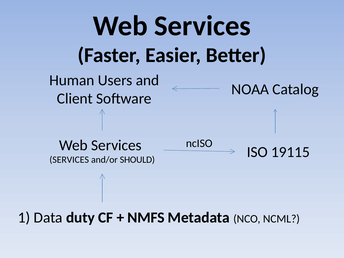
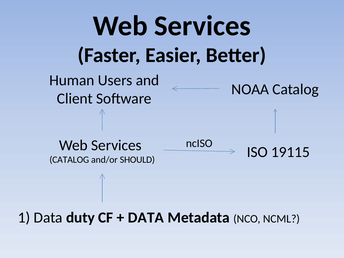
SERVICES: SERVICES -> CATALOG (69, 160)
NMFS: NMFS -> DATA (146, 218)
